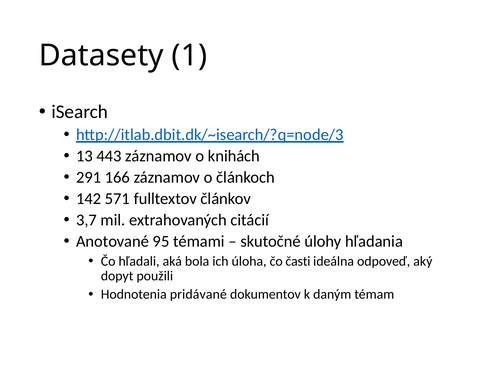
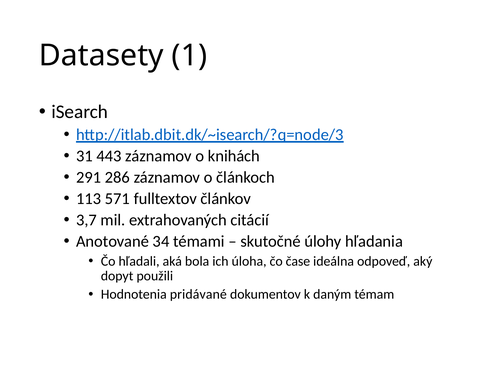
13: 13 -> 31 (84, 156)
166: 166 -> 286 (117, 177)
142: 142 -> 113 (89, 198)
95: 95 -> 34 (161, 241)
časti: časti -> čase (298, 261)
